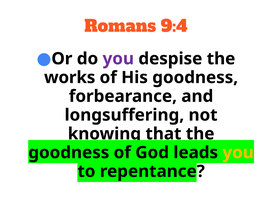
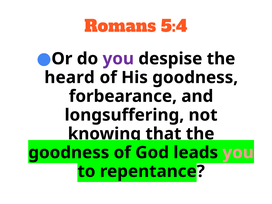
9:4: 9:4 -> 5:4 (174, 26)
works: works -> heard (70, 77)
you colour: yellow -> pink (238, 153)
